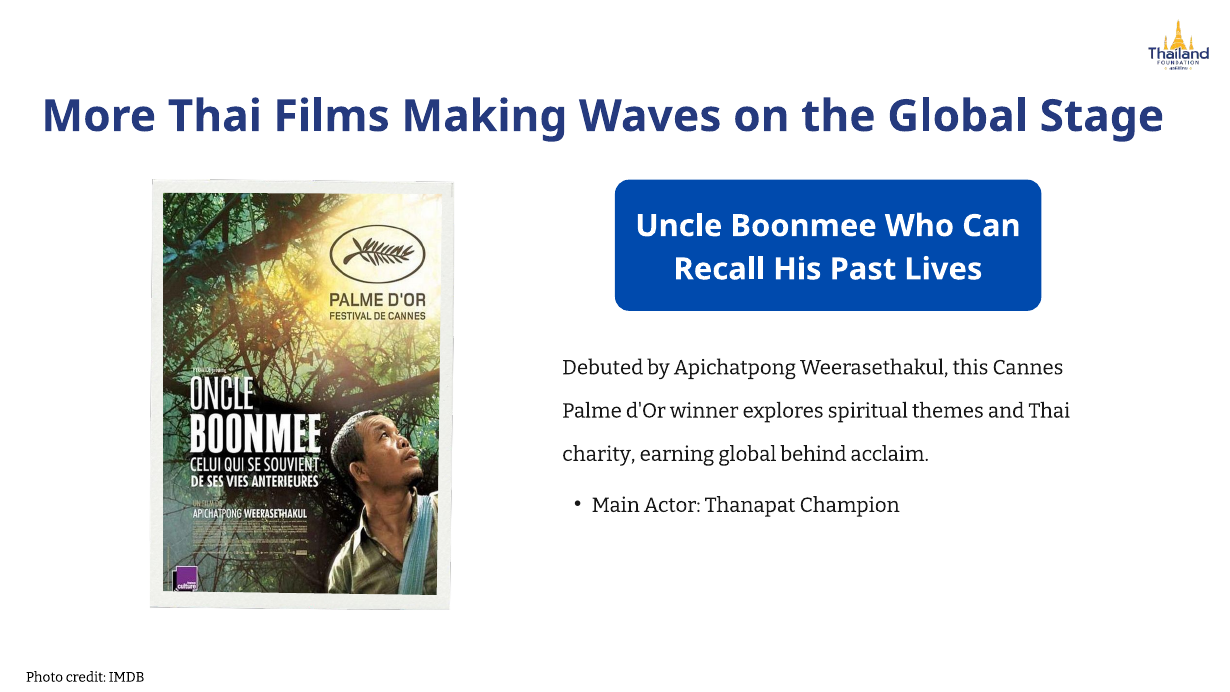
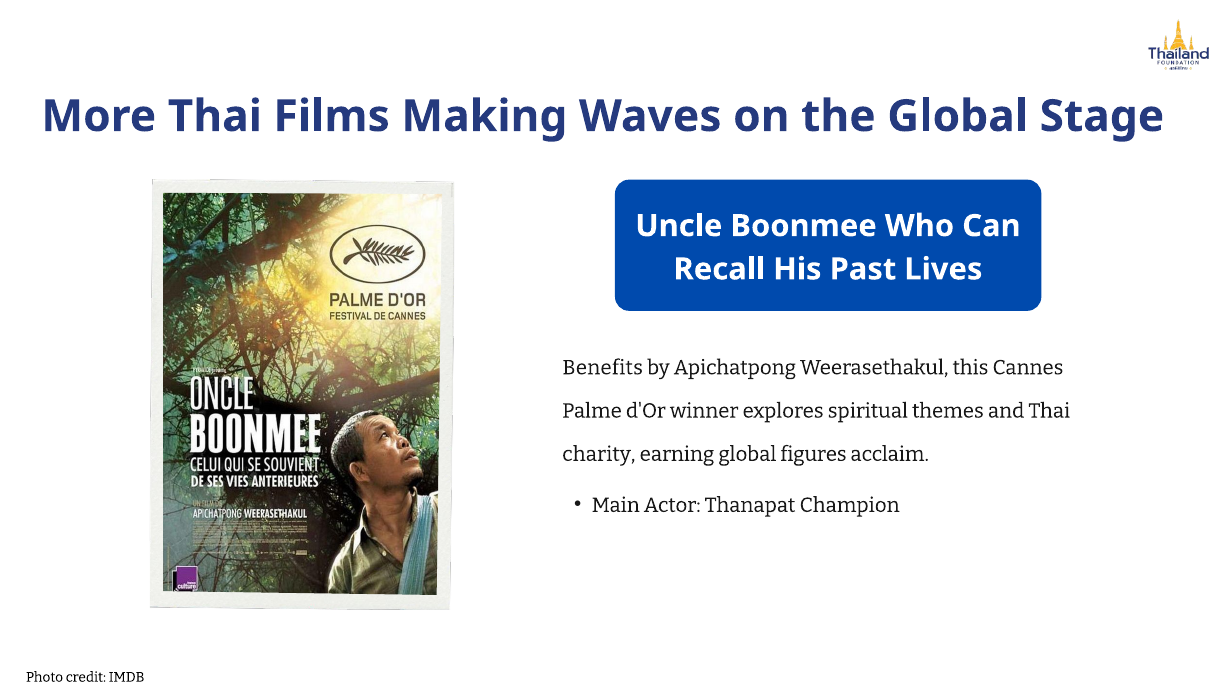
Debuted: Debuted -> Benefits (603, 367)
behind: behind -> figures (813, 454)
